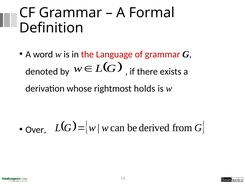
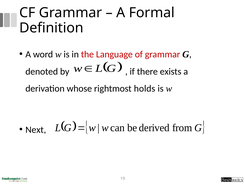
Over: Over -> Next (36, 130)
